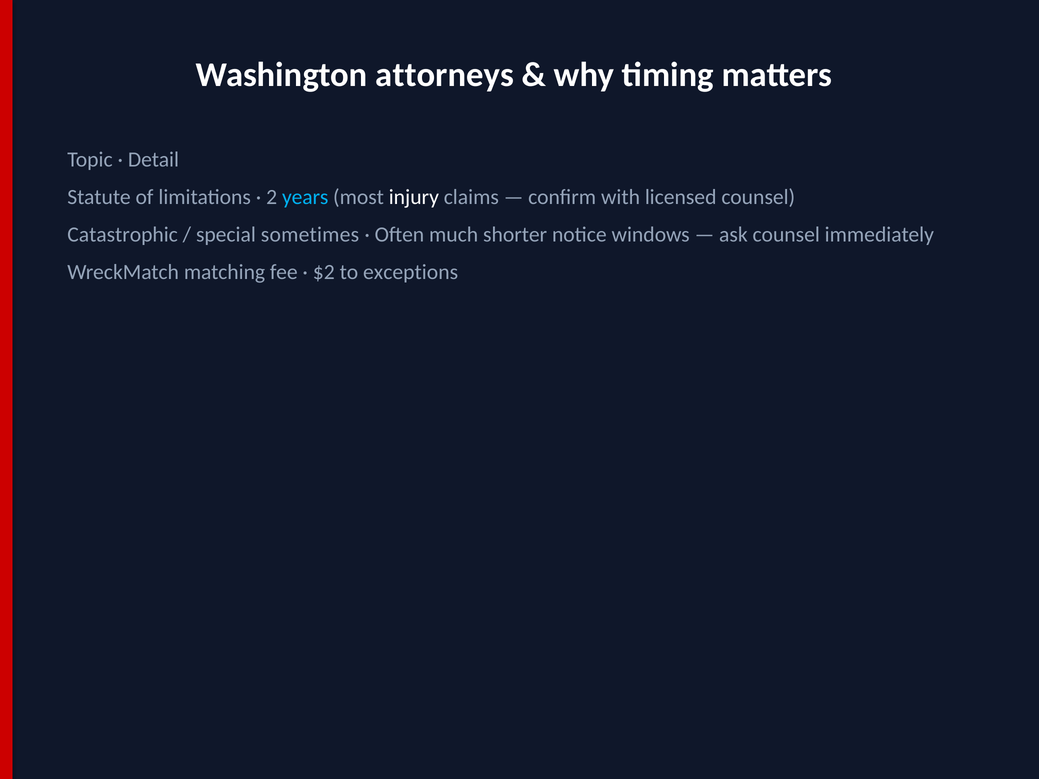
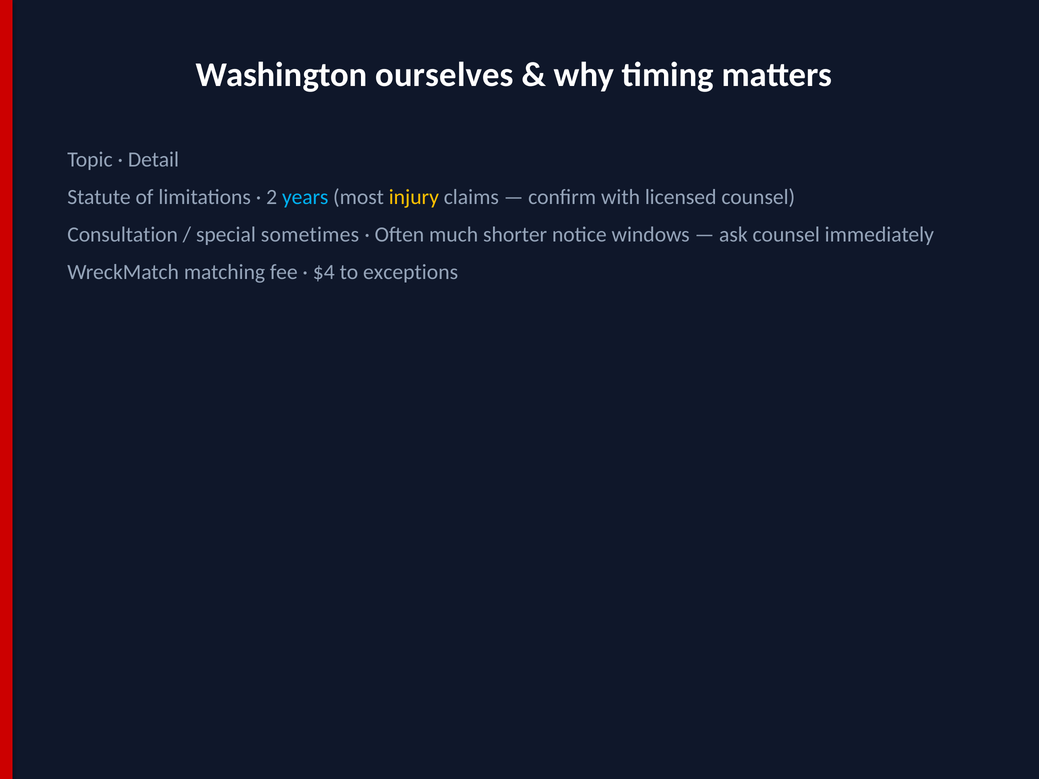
attorneys: attorneys -> ourselves (445, 75)
injury colour: white -> yellow (414, 197)
Catastrophic: Catastrophic -> Consultation (123, 235)
$2: $2 -> $4 (324, 272)
